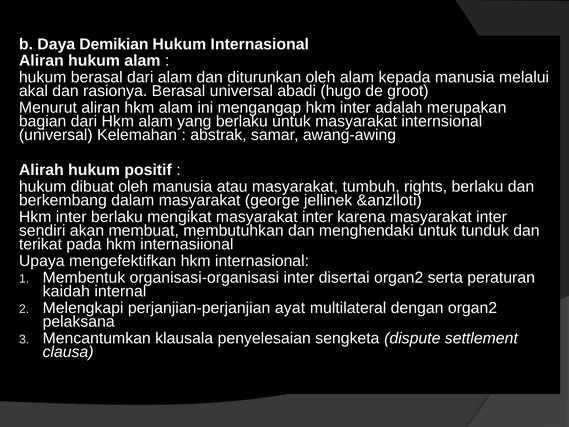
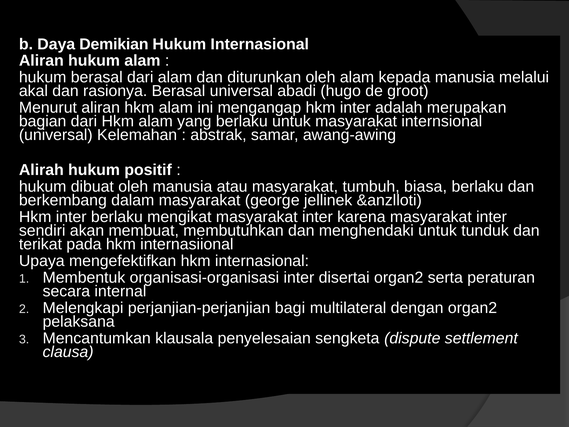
rights: rights -> biasa (426, 186)
kaidah: kaidah -> secara (66, 291)
ayat: ayat -> bagi (290, 308)
